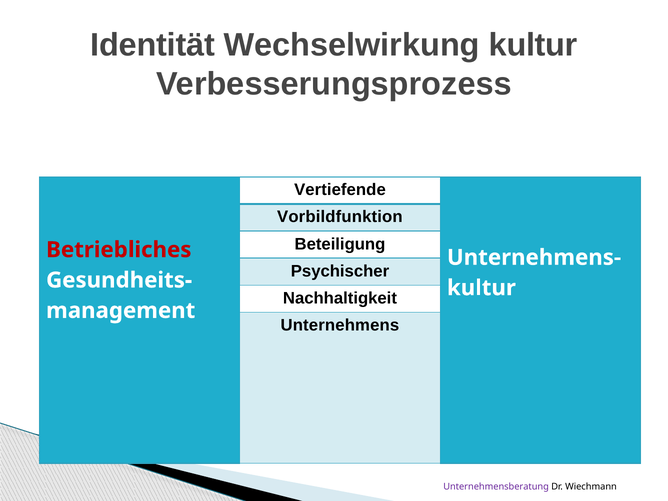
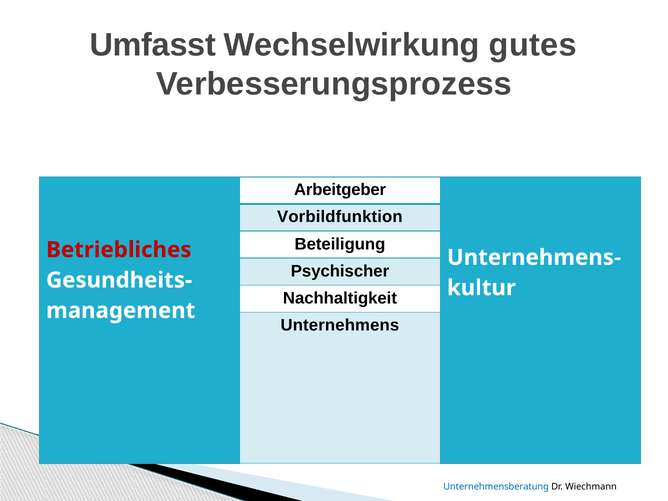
Identität: Identität -> Umfasst (153, 45)
Wechselwirkung kultur: kultur -> gutes (533, 45)
Vertiefende: Vertiefende -> Arbeitgeber (340, 190)
Unternehmensberatung colour: purple -> blue (496, 487)
